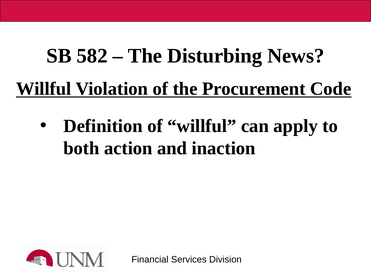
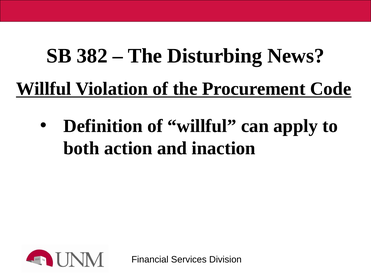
582: 582 -> 382 (92, 56)
